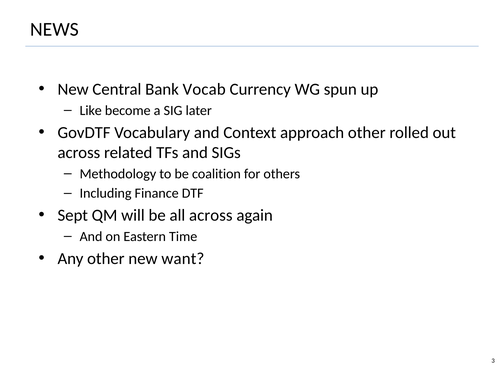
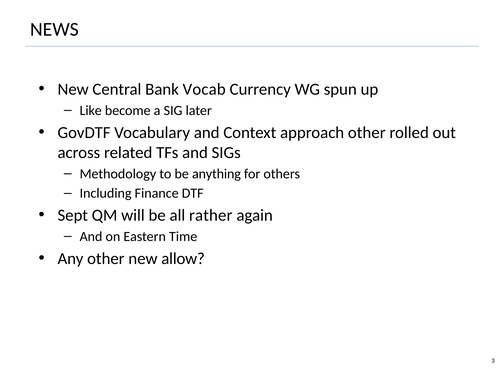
coalition: coalition -> anything (216, 174)
all across: across -> rather (211, 215)
want: want -> allow (183, 258)
